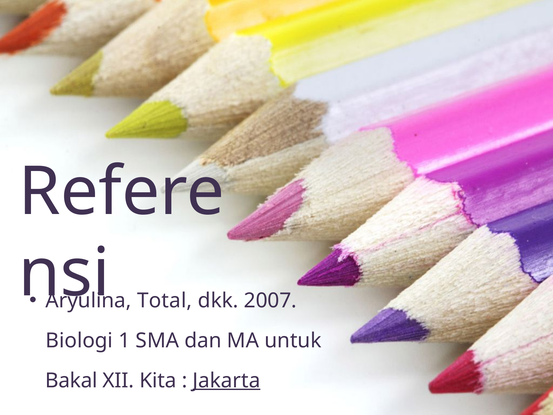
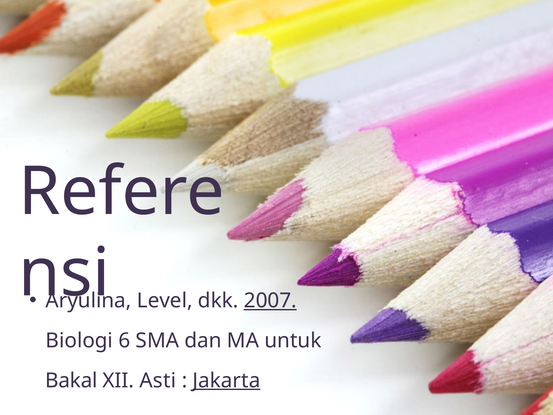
Total: Total -> Level (165, 301)
2007 underline: none -> present (270, 301)
1: 1 -> 6 (124, 340)
Kita: Kita -> Asti (158, 380)
